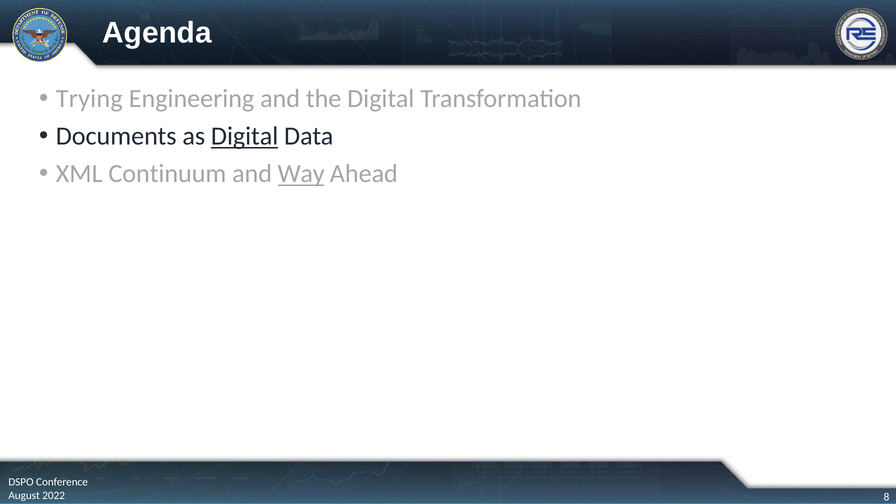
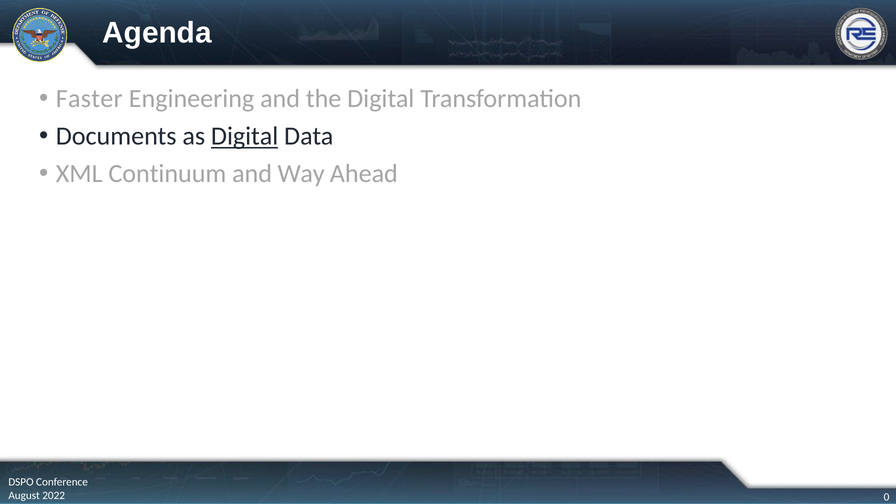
Trying: Trying -> Faster (89, 99)
Way underline: present -> none (301, 174)
8: 8 -> 0 (887, 497)
